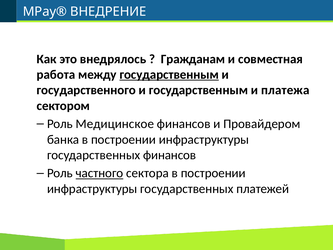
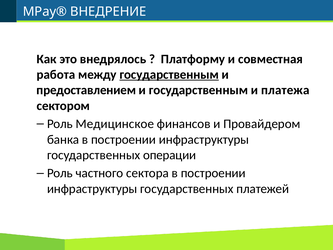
Гражданам: Гражданам -> Платформу (193, 59)
государственного: государственного -> предоставлением (86, 90)
государственных финансов: финансов -> операции (170, 155)
частного underline: present -> none (99, 173)
